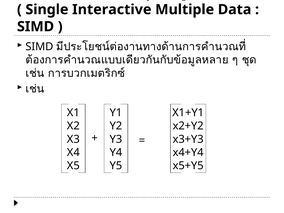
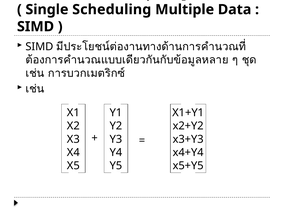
Interactive: Interactive -> Scheduling (112, 10)
